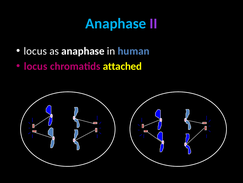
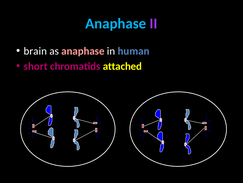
locus: locus -> brain (35, 51)
anaphase colour: white -> pink (83, 51)
locus: locus -> short (36, 66)
